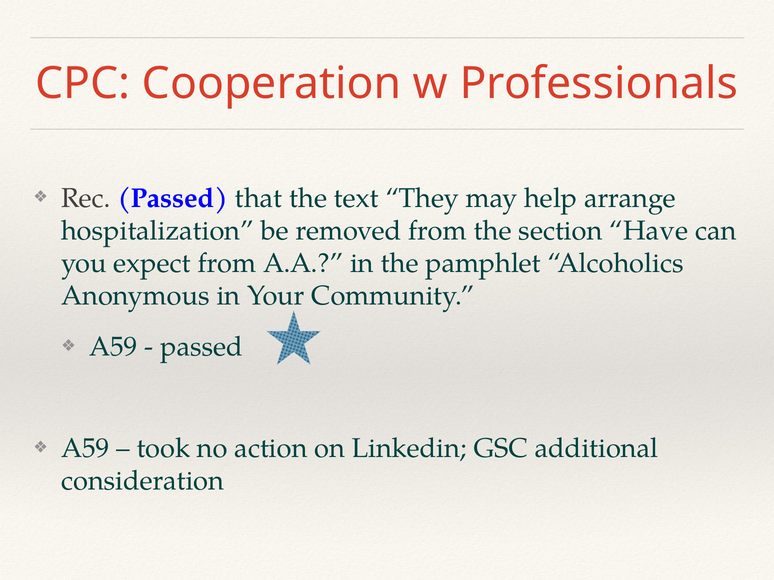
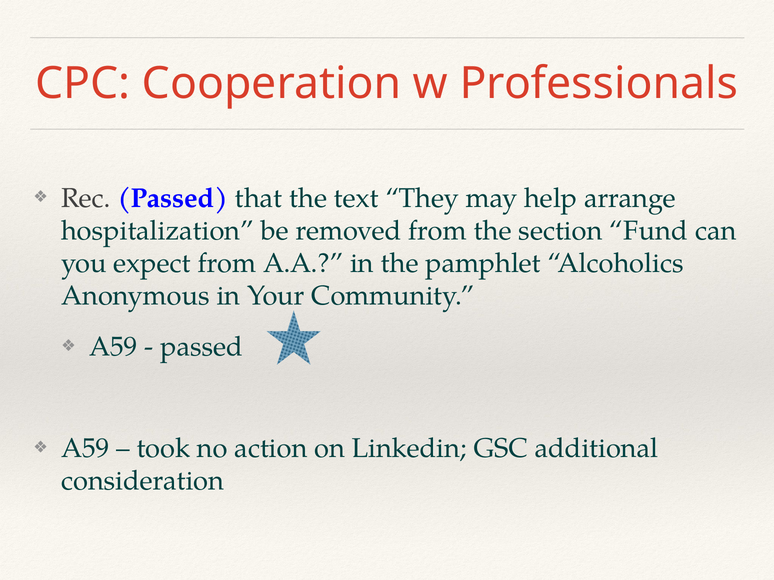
Have: Have -> Fund (649, 231)
